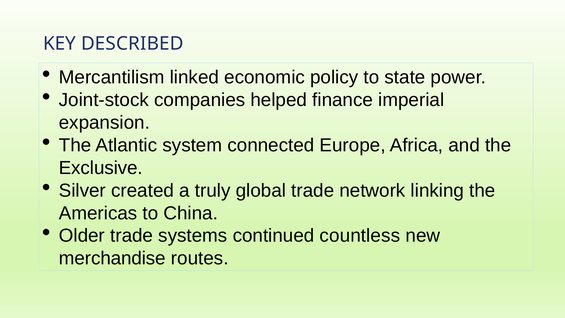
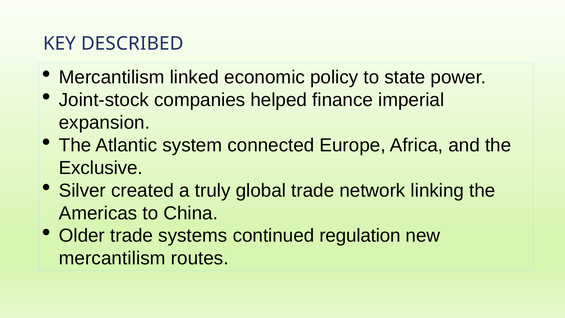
countless: countless -> regulation (360, 236)
merchandise: merchandise -> mercantilism (112, 258)
